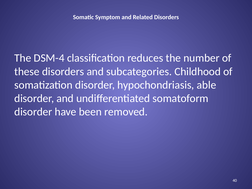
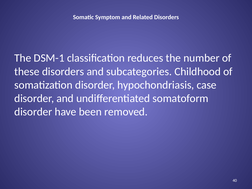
DSM-4: DSM-4 -> DSM-1 (49, 58)
able: able -> case (207, 85)
